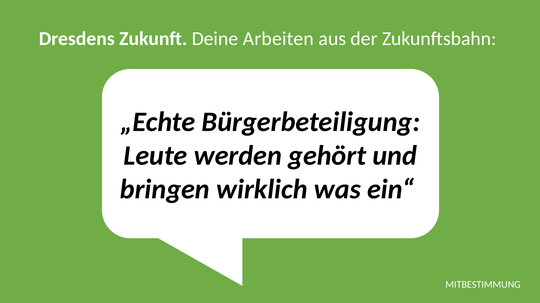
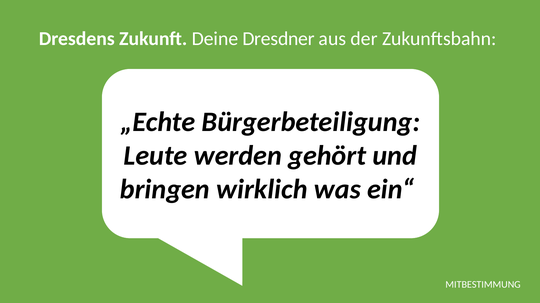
Arbeiten: Arbeiten -> Dresdner (279, 39)
